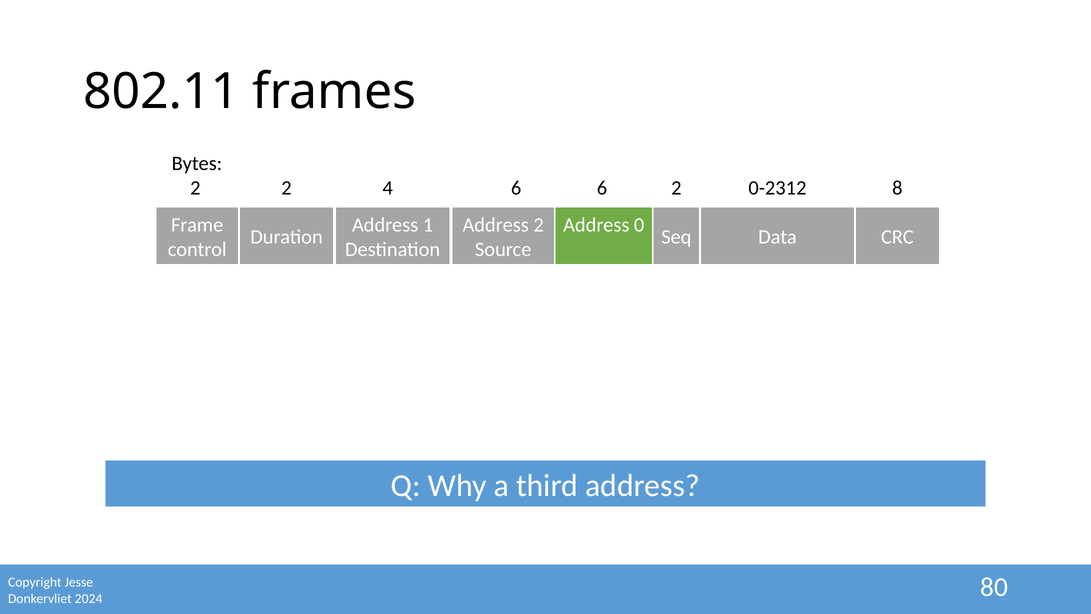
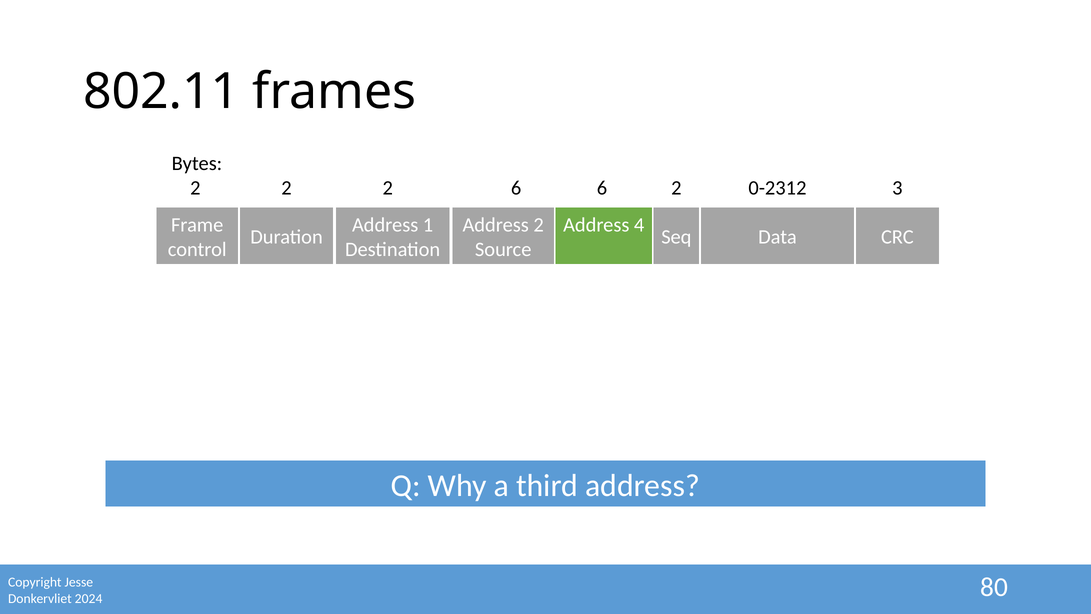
4: 4 -> 2 (388, 188)
8: 8 -> 3 (897, 188)
0: 0 -> 4 (639, 225)
